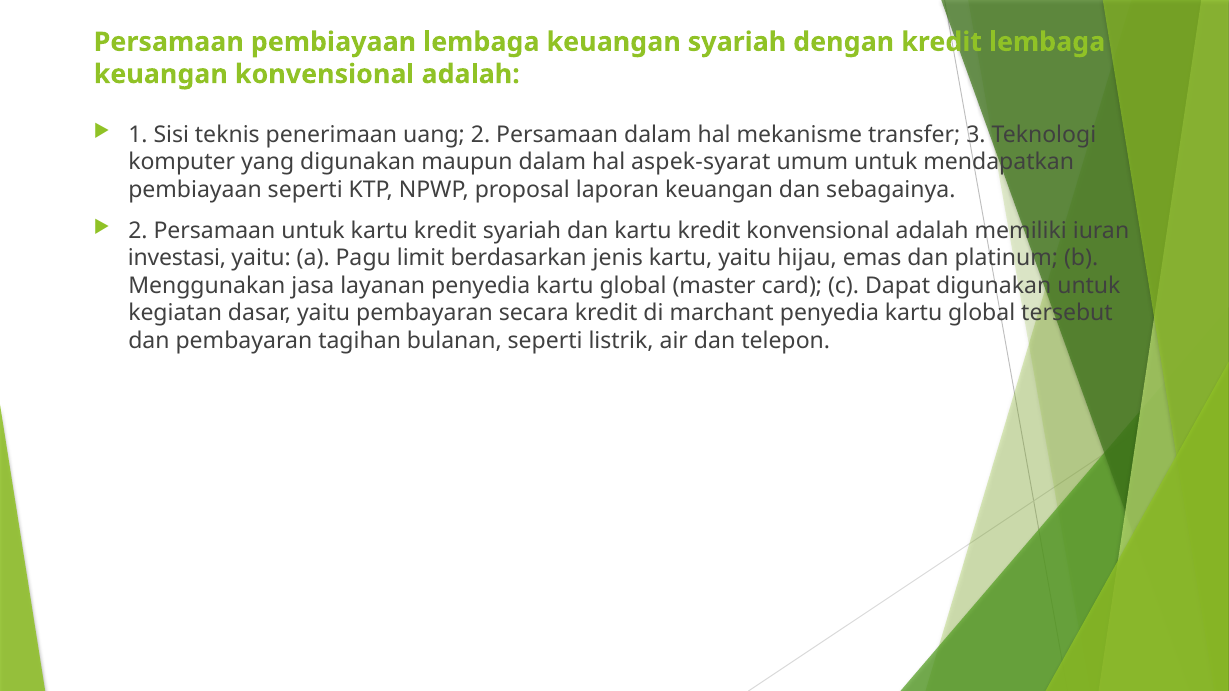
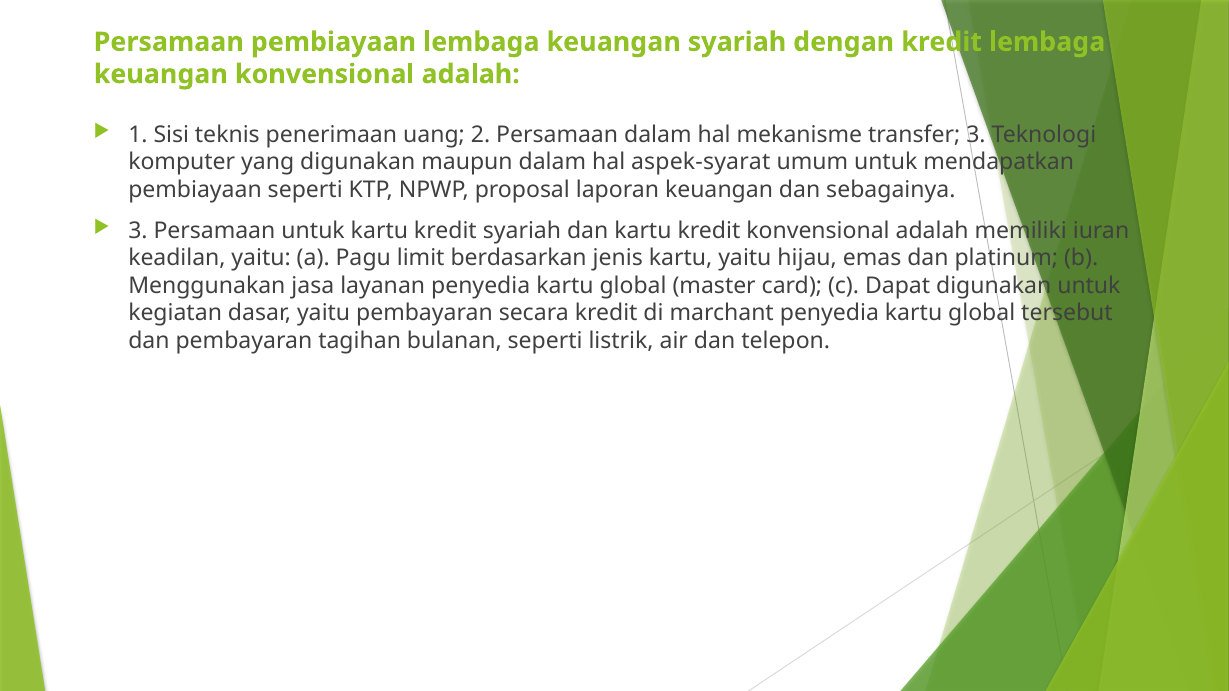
2: 2 -> 3 (138, 231)
investasi: investasi -> keadilan (177, 258)
